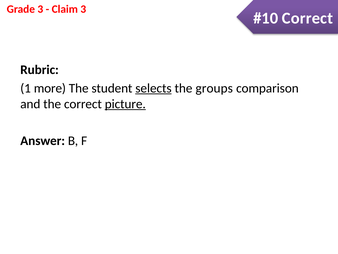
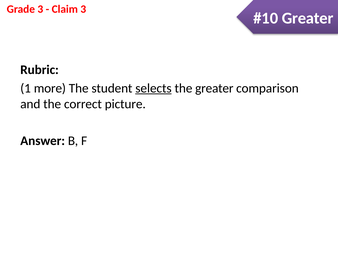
Correct: Correct -> Greater (308, 18)
the groups: groups -> greater (214, 88)
picture underline: present -> none (125, 104)
